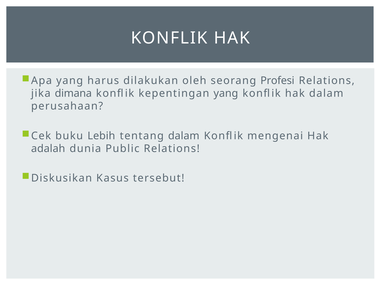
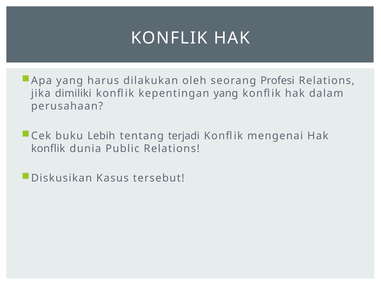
dimana: dimana -> dimiliki (73, 93)
tentang dalam: dalam -> terjadi (184, 136)
adalah: adalah -> konflik (48, 148)
